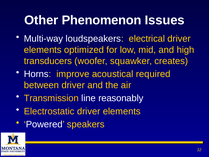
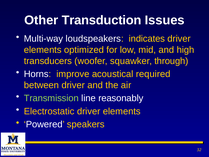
Phenomenon: Phenomenon -> Transduction (102, 20)
electrical: electrical -> indicates (147, 39)
creates: creates -> through (171, 61)
Transmission colour: yellow -> light green (51, 98)
